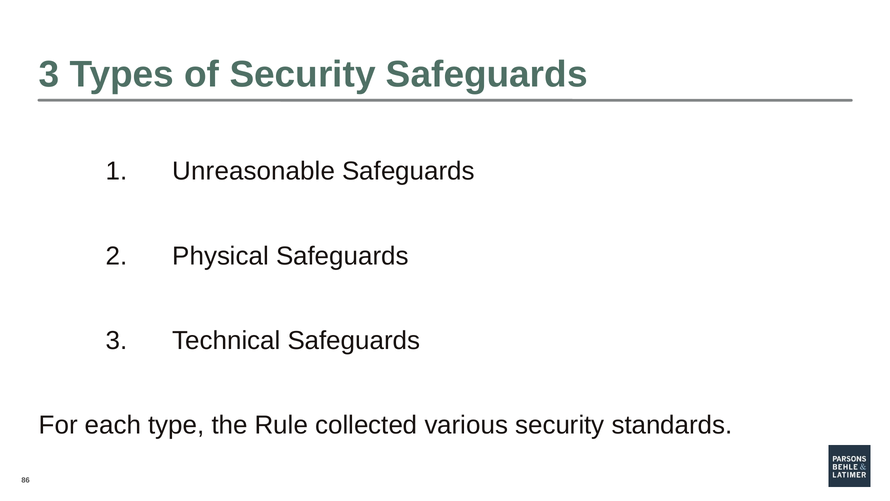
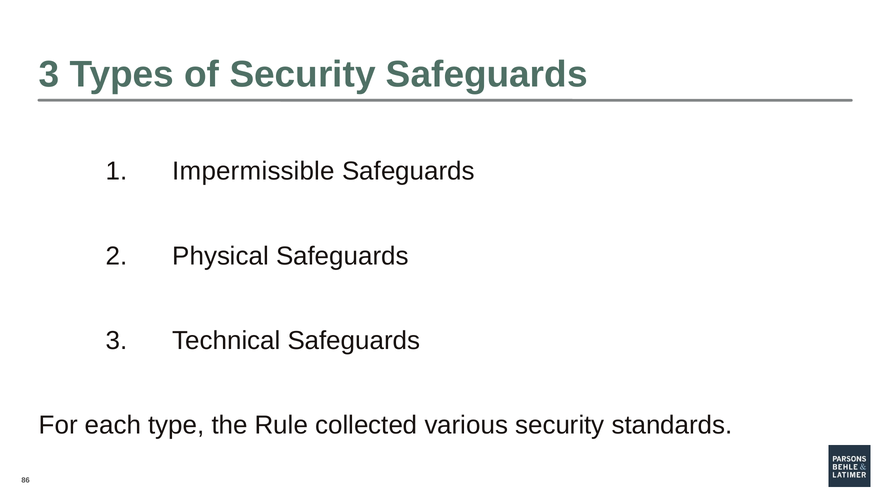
Unreasonable: Unreasonable -> Impermissible (254, 171)
